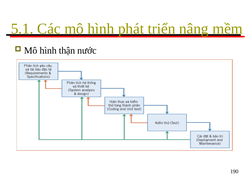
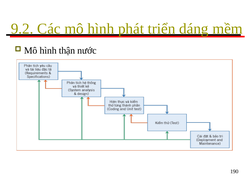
5.1: 5.1 -> 9.2 (22, 29)
nâng: nâng -> dáng (194, 29)
